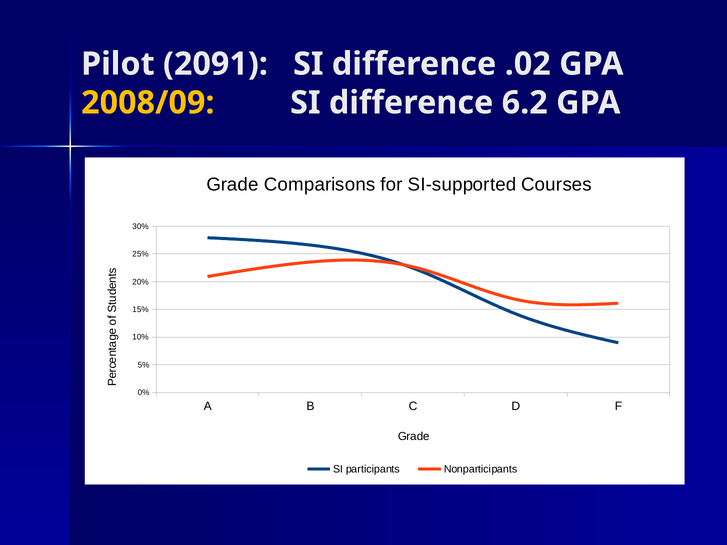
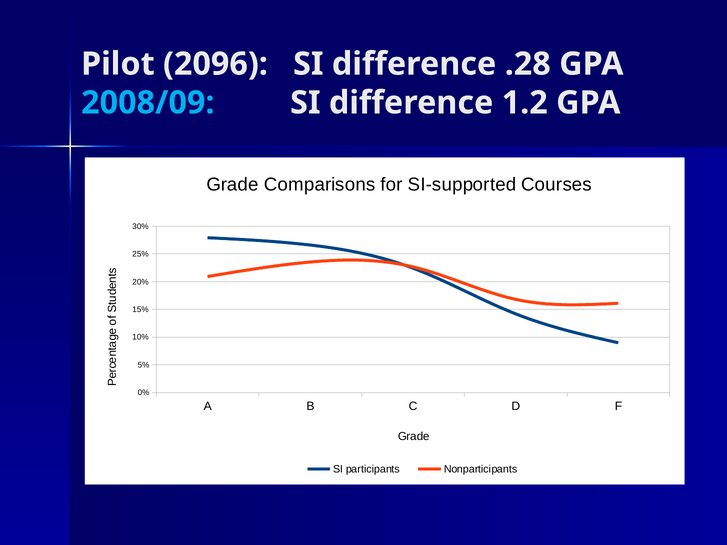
2091: 2091 -> 2096 (215, 64)
.02: .02 -> .28 (528, 64)
2008/09 colour: yellow -> light blue (148, 103)
6.2: 6.2 -> 1.2 (525, 103)
